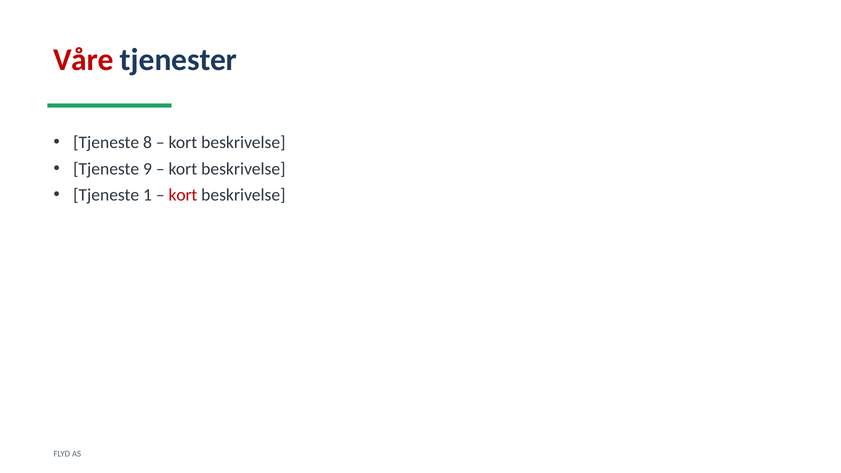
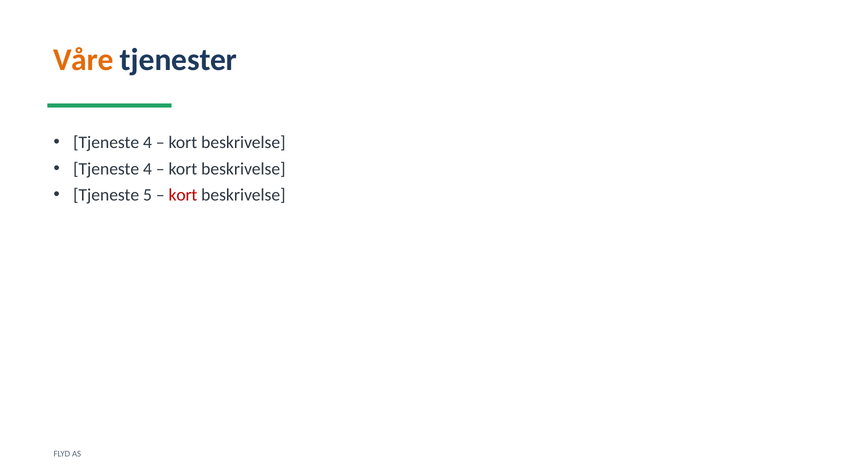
Våre colour: red -> orange (83, 60)
8: 8 -> 4 (147, 142)
9: 9 -> 4 (147, 169)
1: 1 -> 5 (147, 195)
